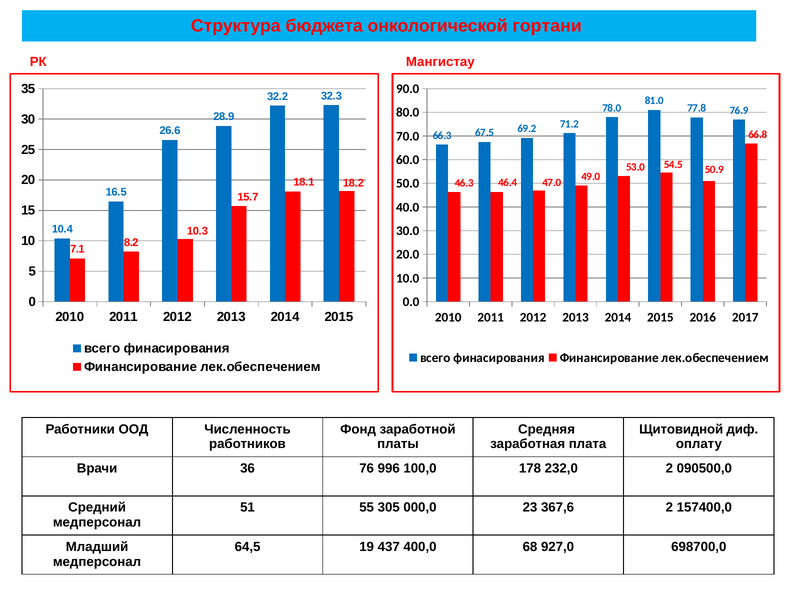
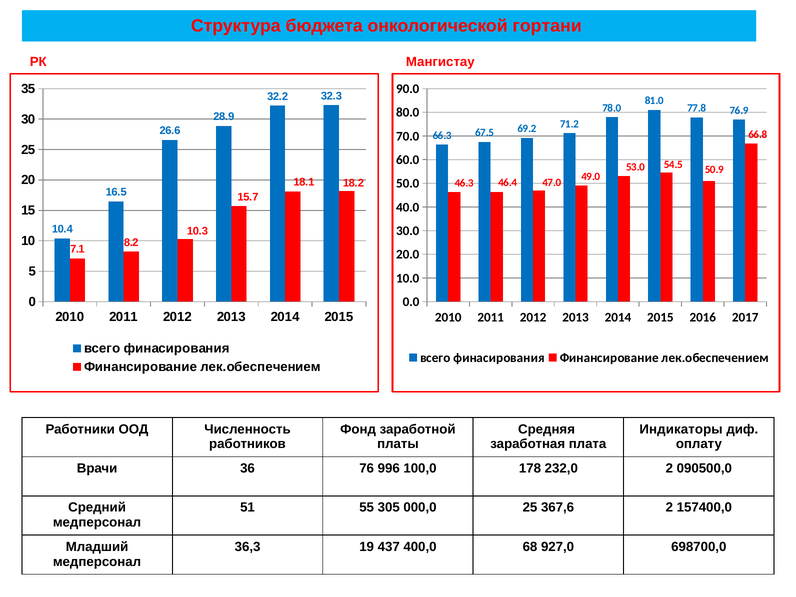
Щитовидной: Щитовидной -> Индикаторы (681, 429)
000,0 23: 23 -> 25 (530, 508)
64,5: 64,5 -> 36,3 (248, 547)
